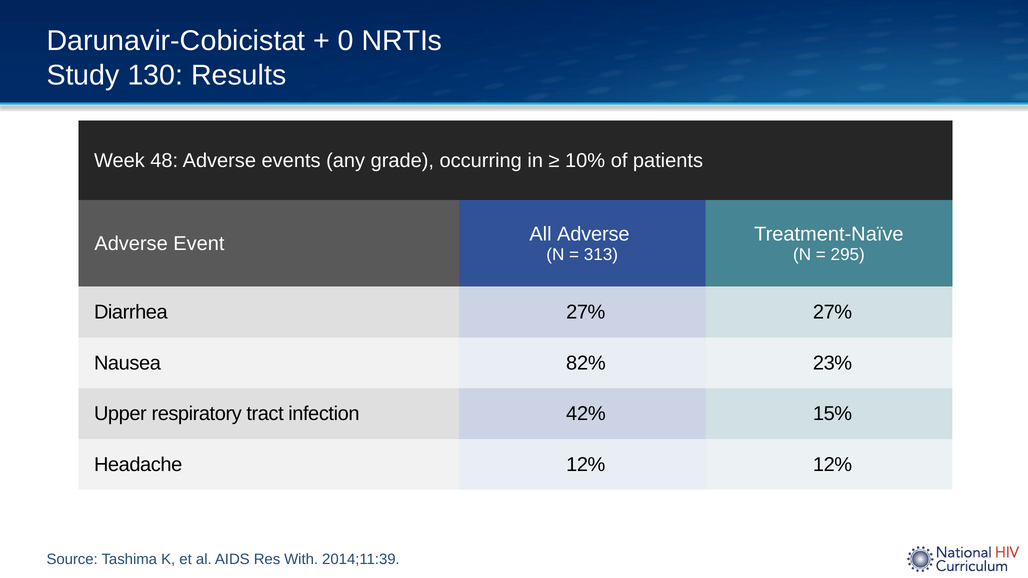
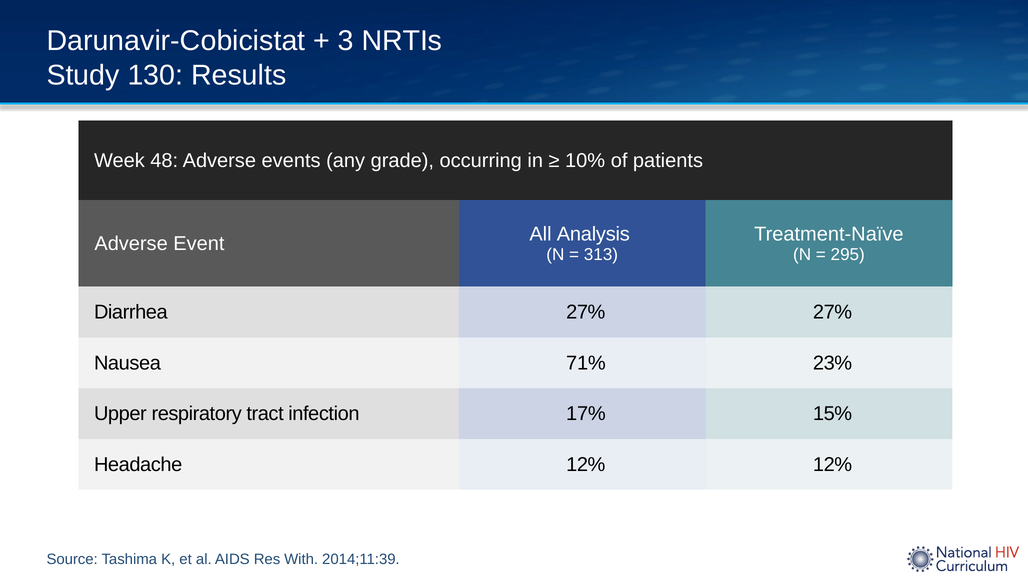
0: 0 -> 3 (346, 41)
All Adverse: Adverse -> Analysis (593, 234)
82%: 82% -> 71% (586, 363)
42%: 42% -> 17% (586, 414)
